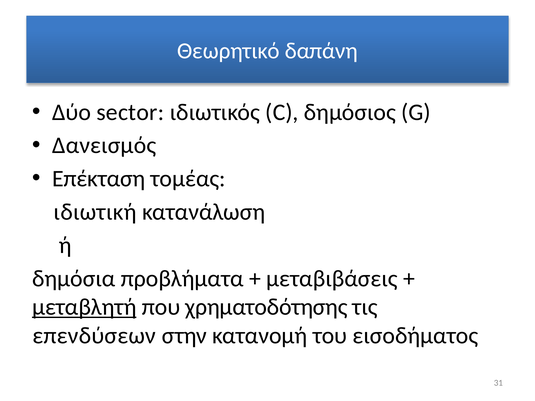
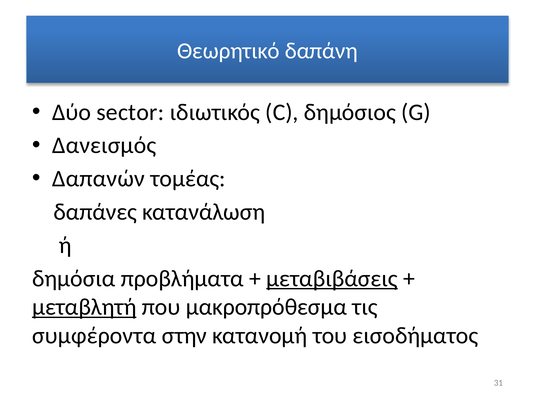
Επέκταση: Επέκταση -> Δαπανών (99, 179)
ιδιωτική: ιδιωτική -> δαπάνες (95, 212)
μεταβιβάσεις underline: none -> present (332, 279)
χρηματοδότησης: χρηματοδότησης -> μακροπρόθεσμα (266, 307)
επενδύσεων: επενδύσεων -> συμφέροντα (94, 336)
